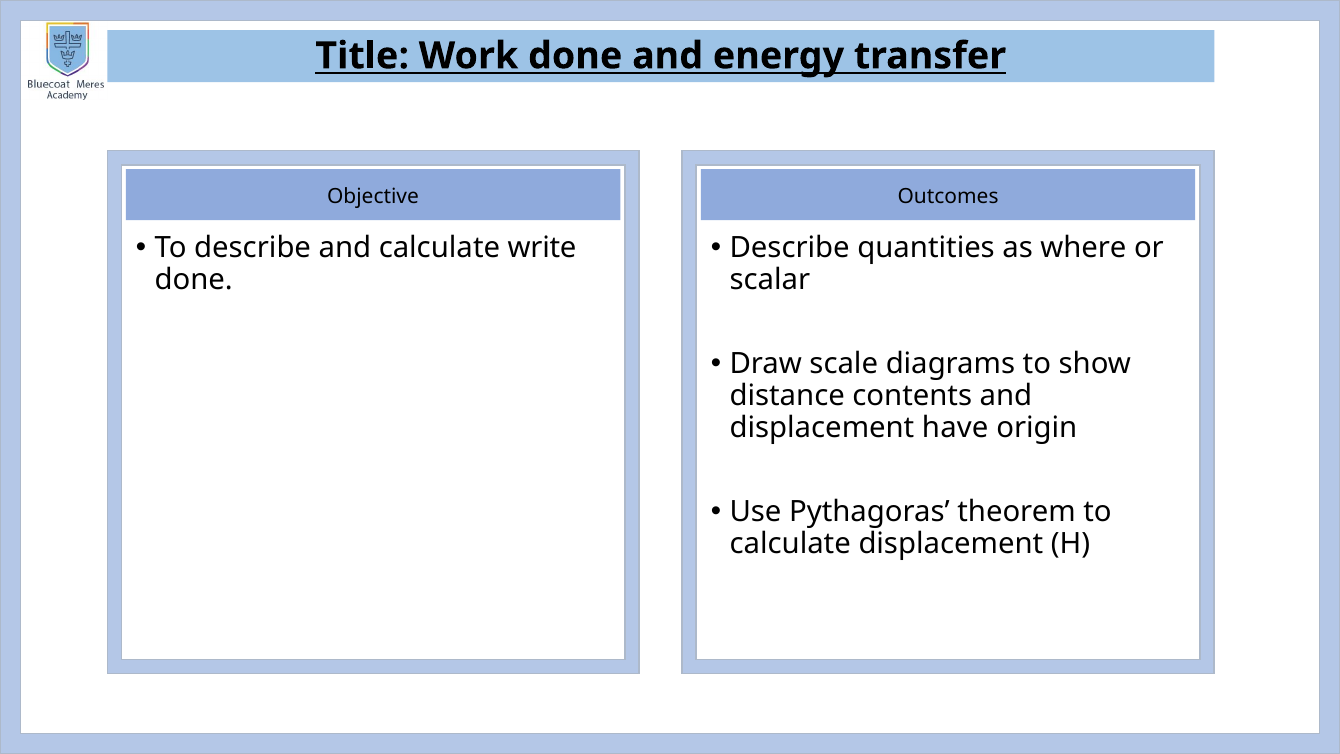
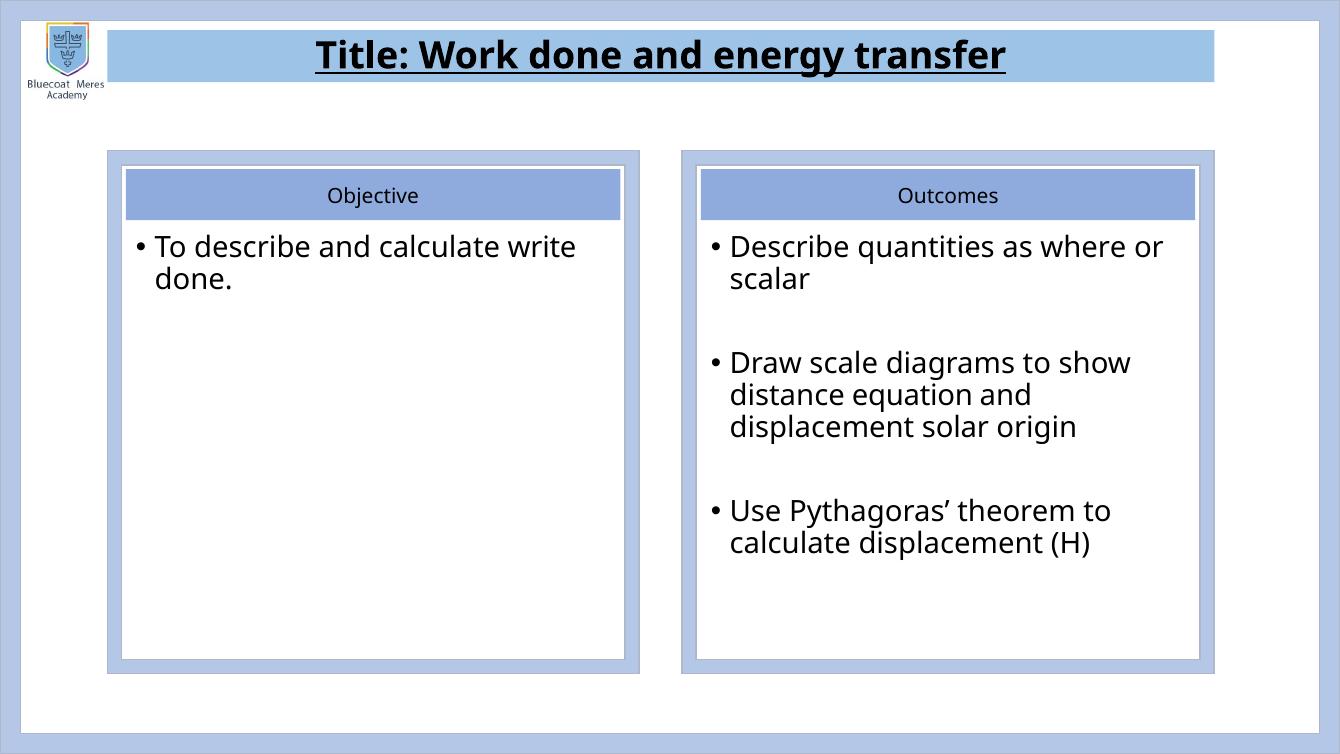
contents: contents -> equation (912, 396)
have: have -> solar (955, 427)
